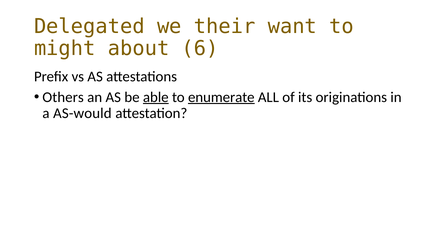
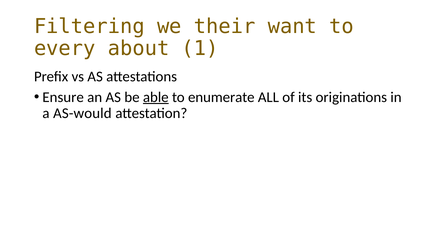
Delegated: Delegated -> Filtering (89, 26)
might: might -> every (65, 48)
6: 6 -> 1 (200, 48)
Others: Others -> Ensure (63, 97)
enumerate underline: present -> none (221, 97)
